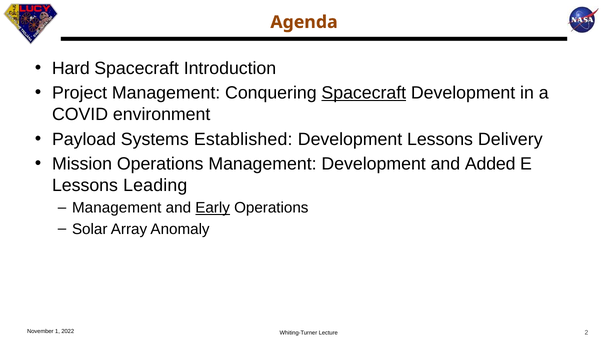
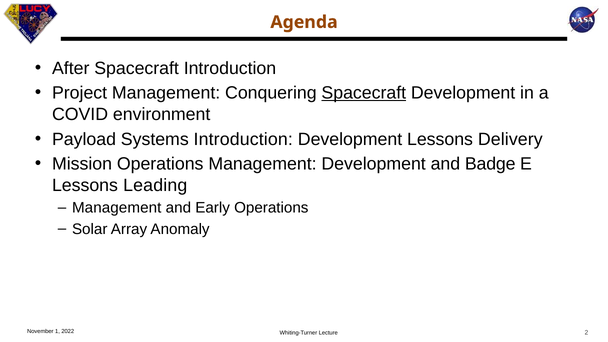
Hard: Hard -> After (71, 68)
Systems Established: Established -> Introduction (243, 139)
Added: Added -> Badge (490, 164)
Early underline: present -> none (213, 208)
